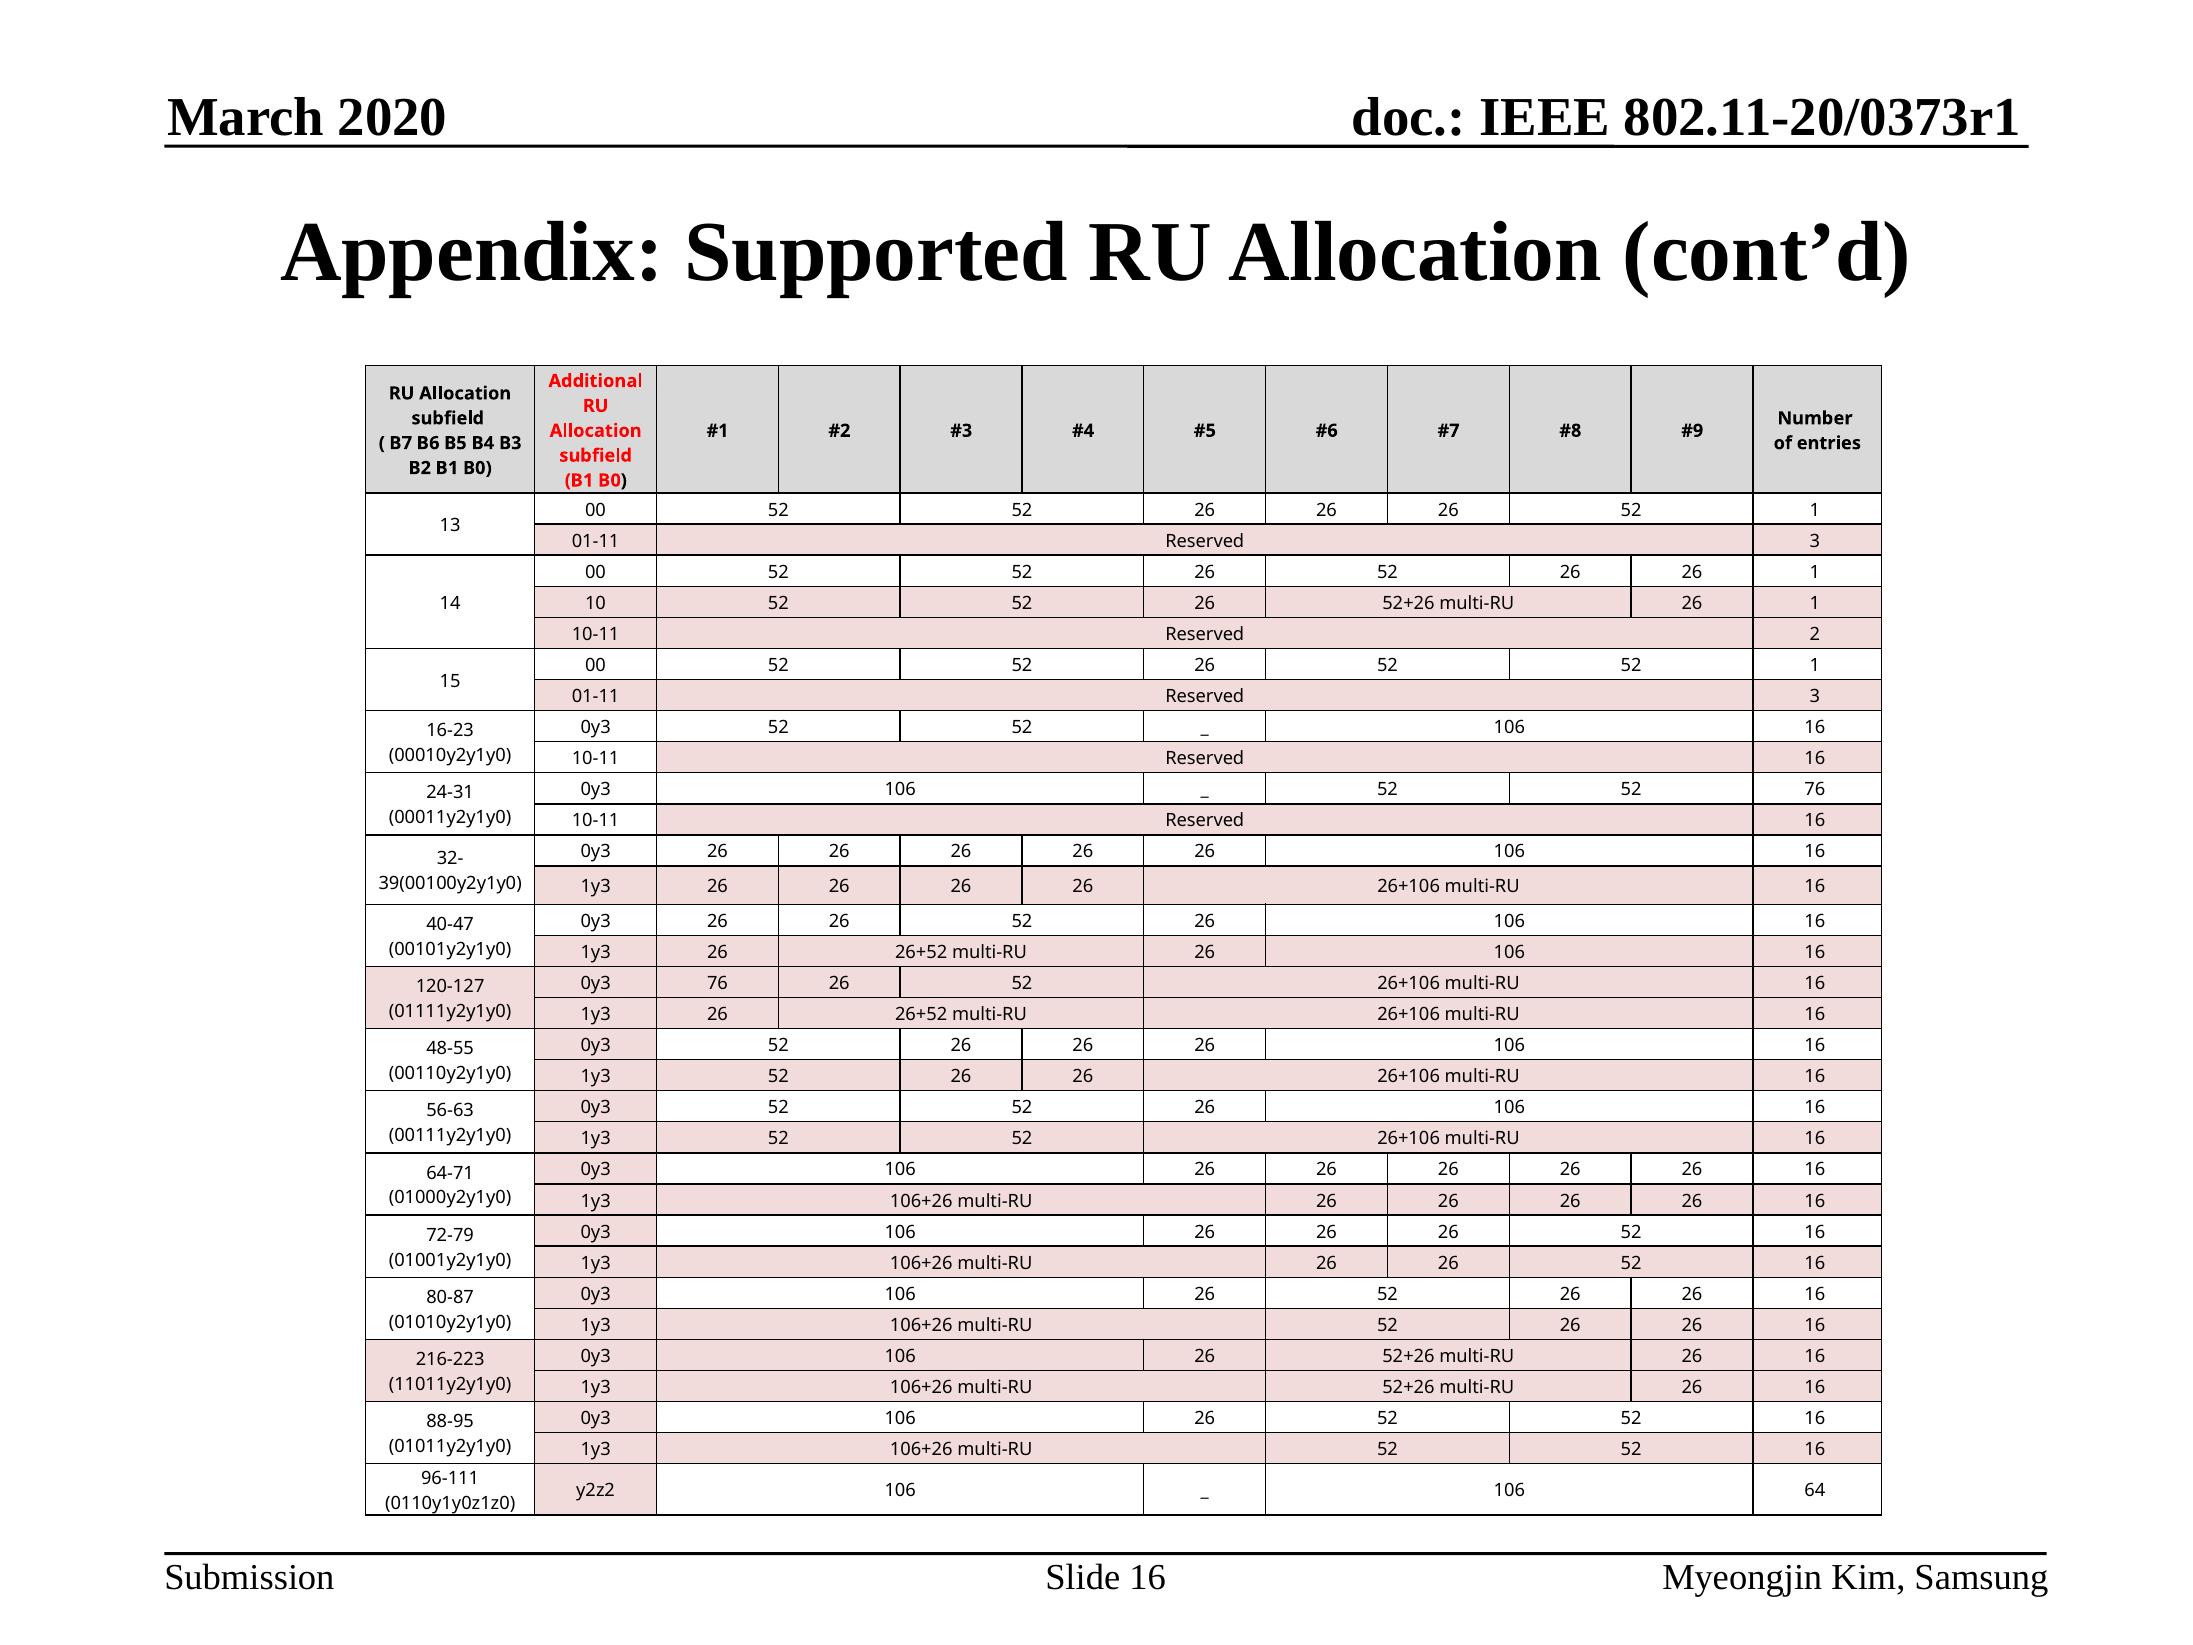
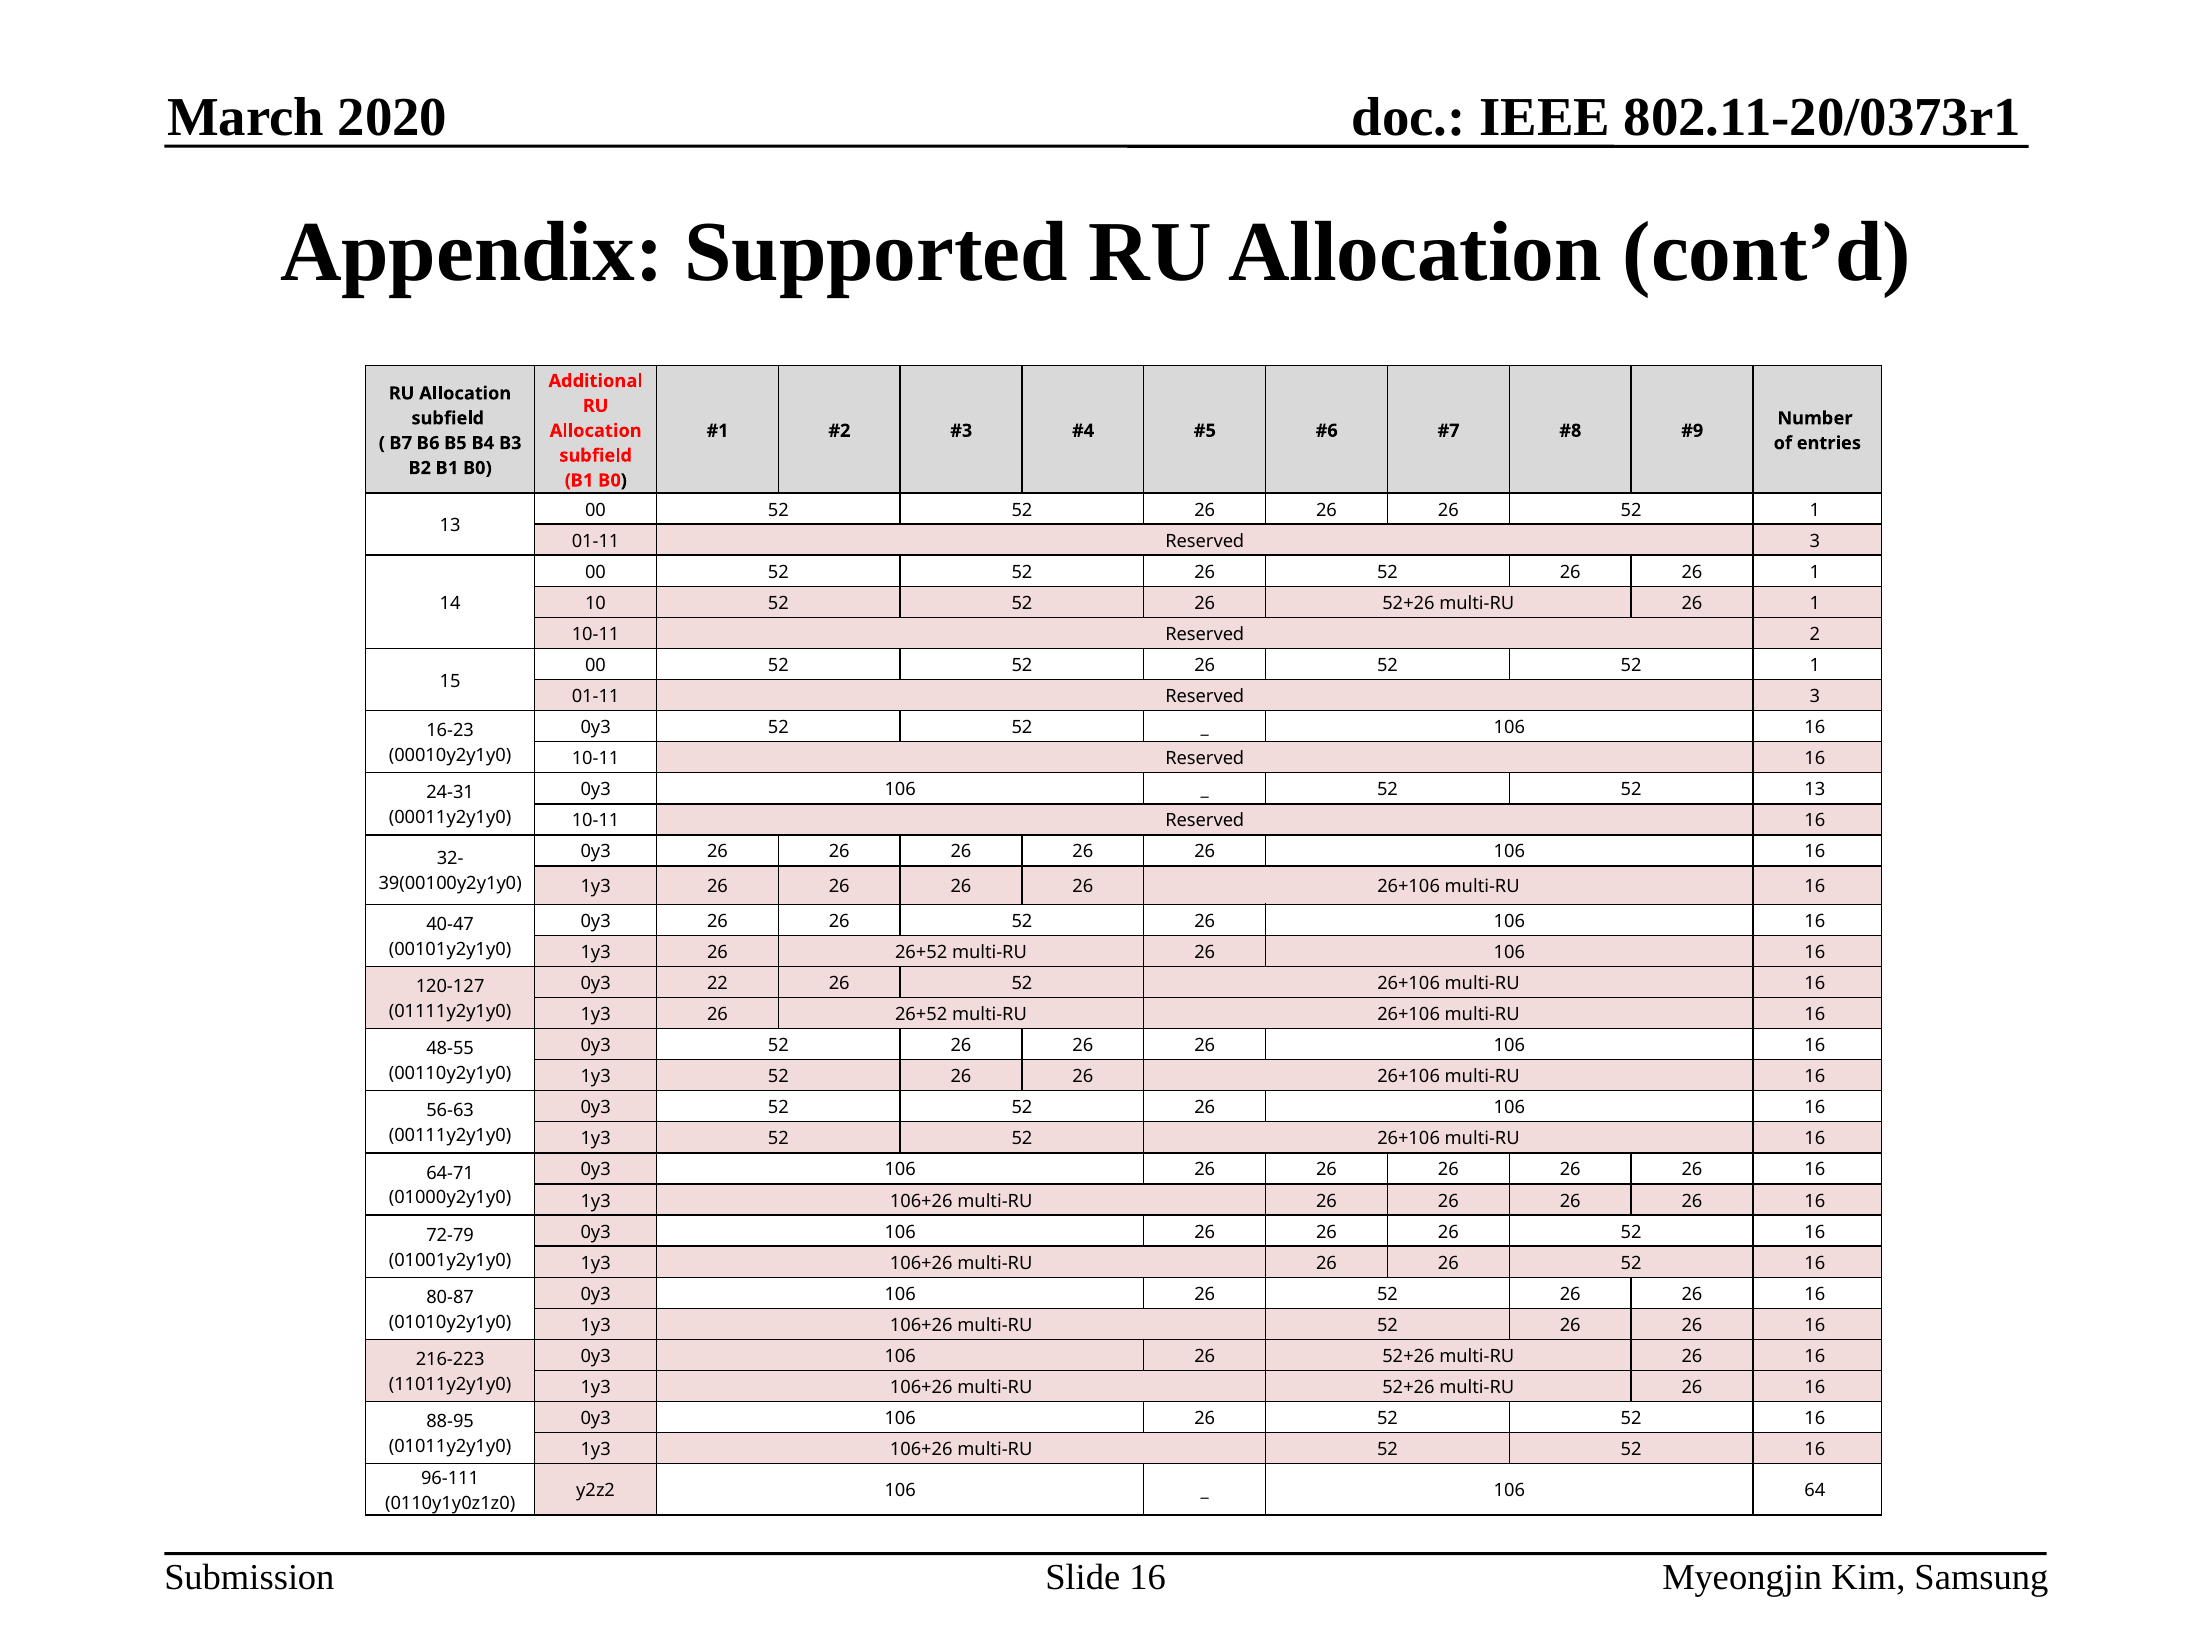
52 76: 76 -> 13 (1815, 790)
0y3 76: 76 -> 22 (717, 983)
